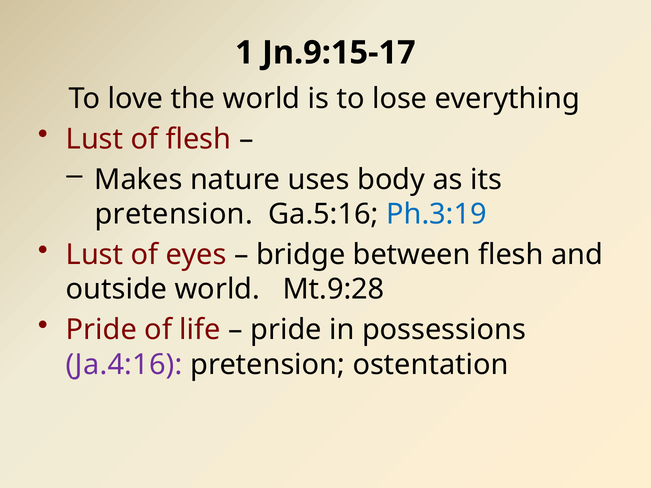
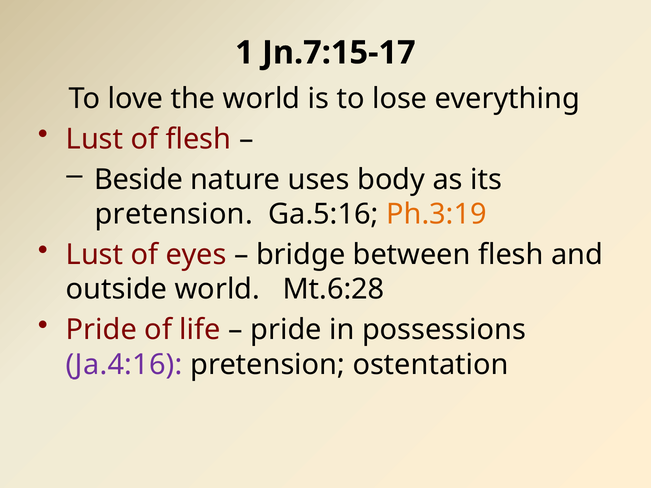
Jn.9:15-17: Jn.9:15-17 -> Jn.7:15-17 (339, 53)
Makes: Makes -> Beside (139, 180)
Ph.3:19 colour: blue -> orange (436, 214)
Mt.9:28: Mt.9:28 -> Mt.6:28 (334, 290)
